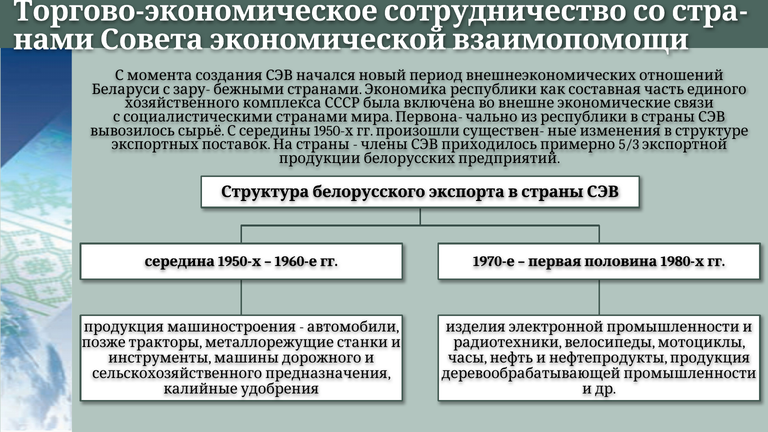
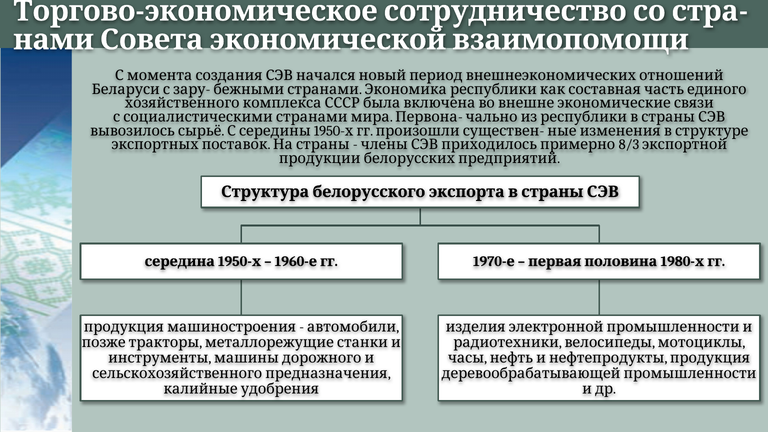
5/3: 5/3 -> 8/3 (629, 145)
